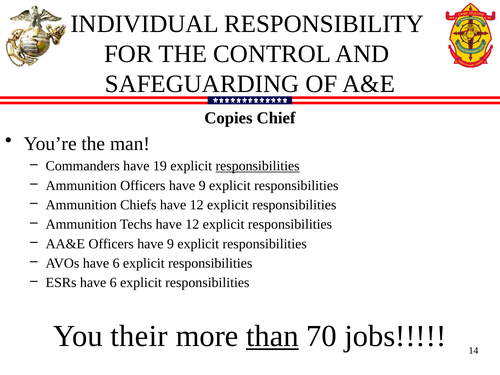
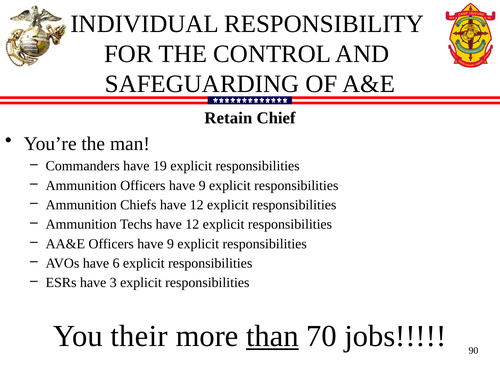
Copies: Copies -> Retain (228, 118)
responsibilities underline: present -> none (258, 166)
ESRs have 6: 6 -> 3 (113, 283)
14: 14 -> 90 (473, 351)
